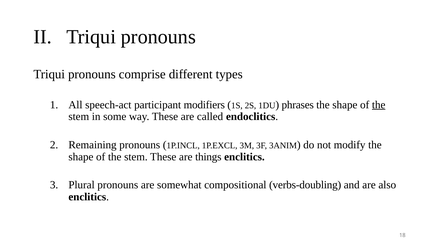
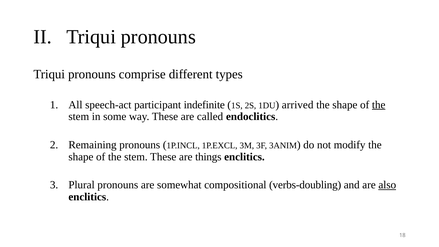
modifiers: modifiers -> indefinite (204, 105)
phrases: phrases -> arrived (298, 105)
also underline: none -> present (387, 185)
